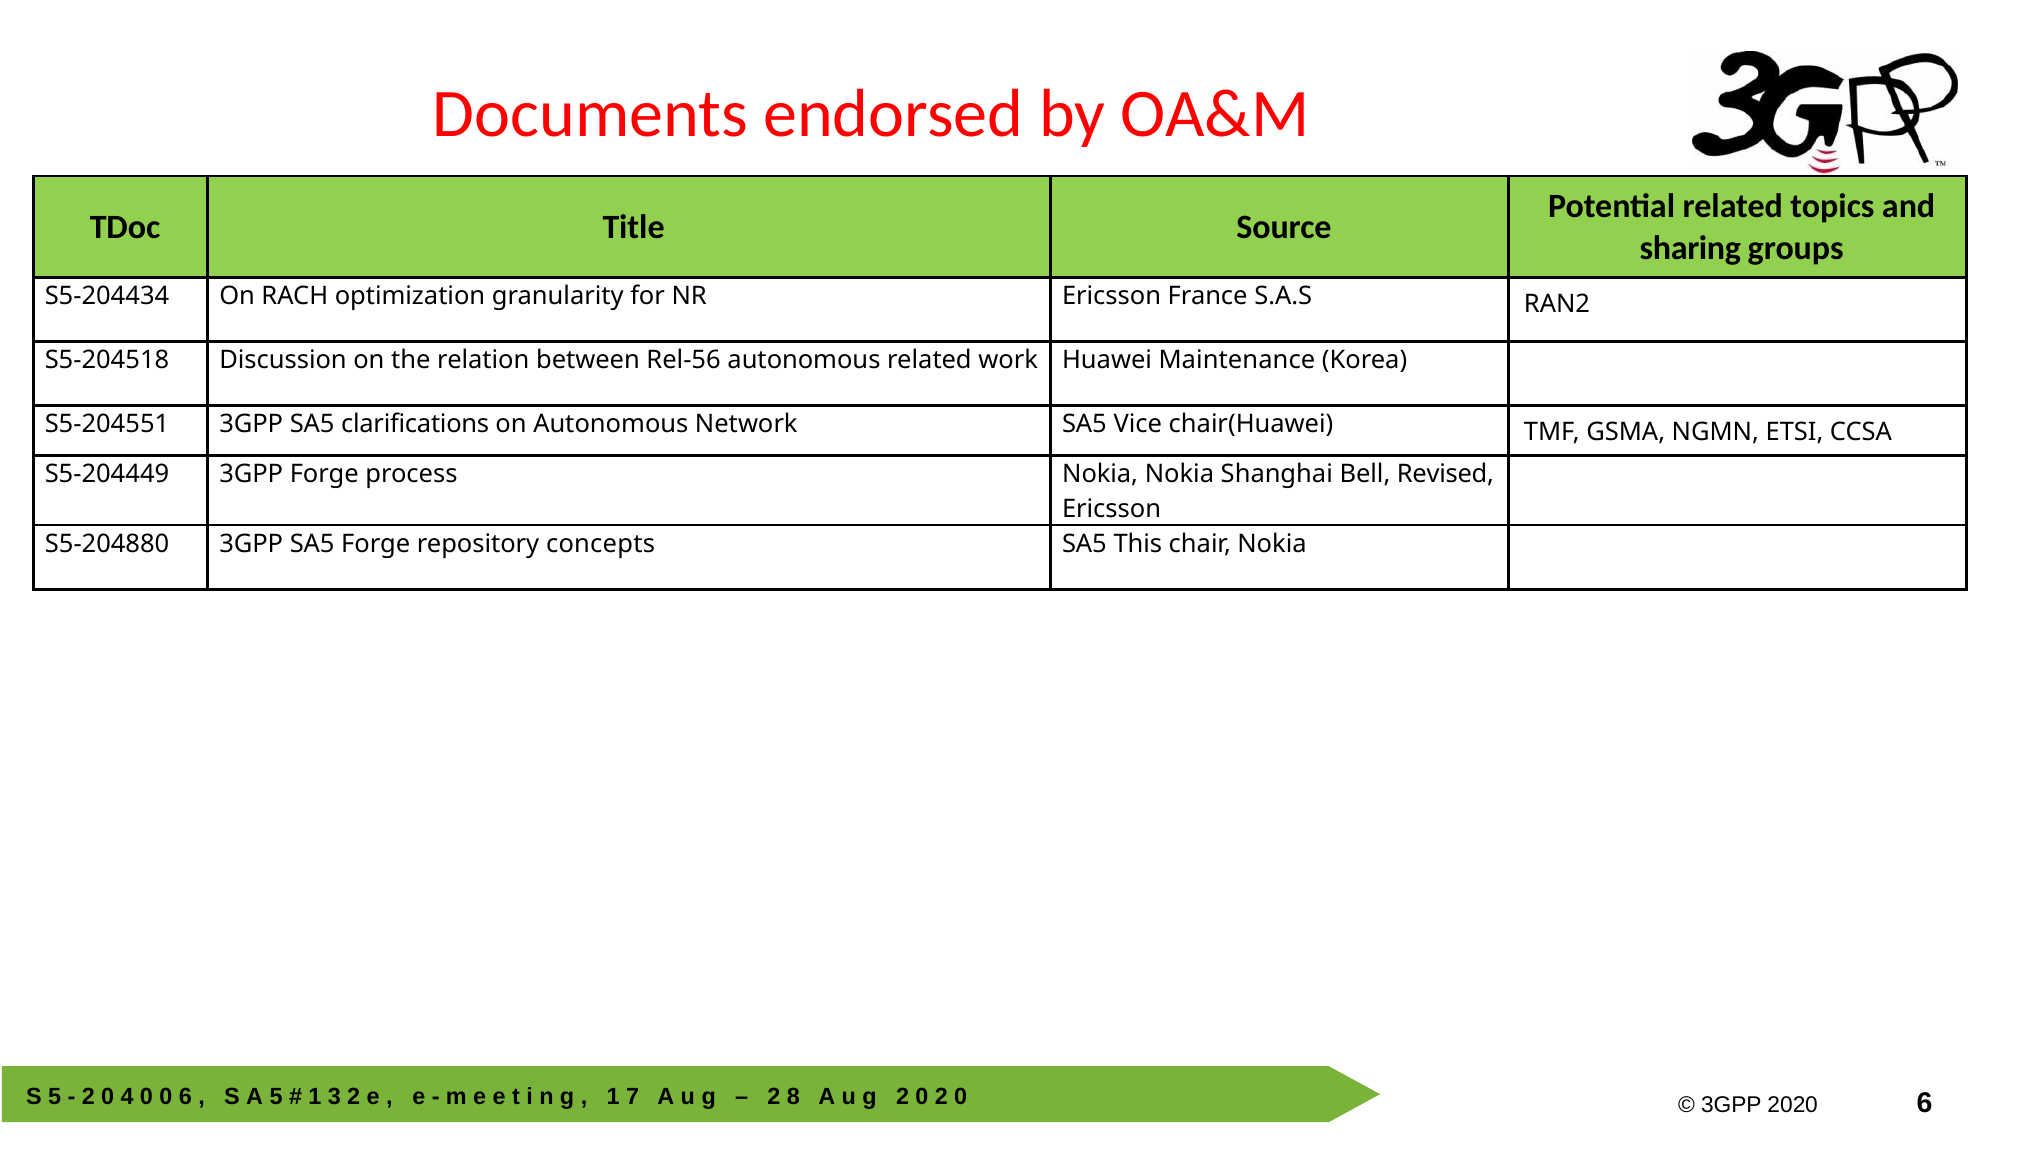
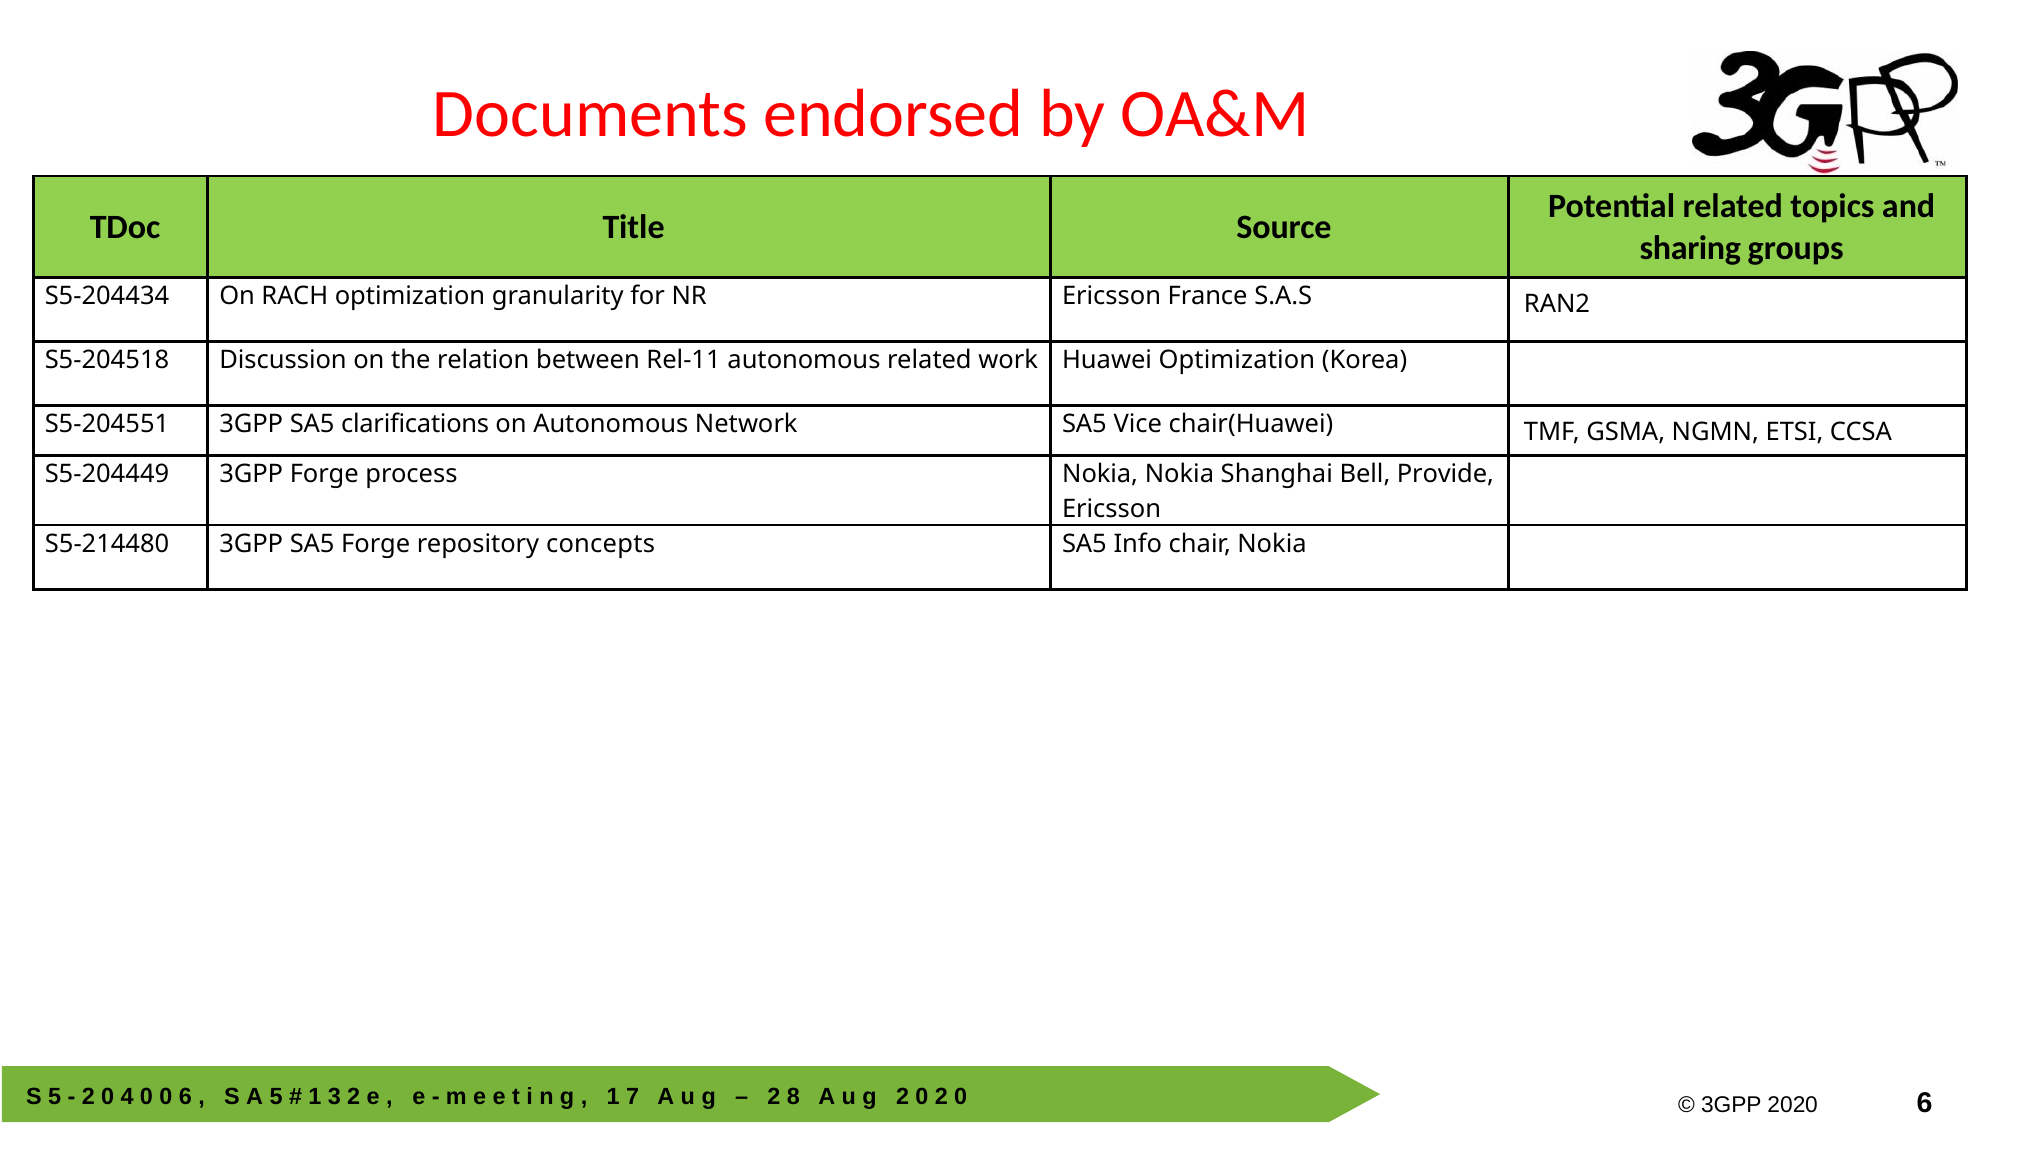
Rel-56: Rel-56 -> Rel-11 (684, 360)
Huawei Maintenance: Maintenance -> Optimization (1237, 360)
Revised: Revised -> Provide (1445, 475)
S5-204880: S5-204880 -> S5-214480 (107, 544)
This: This -> Info (1138, 544)
